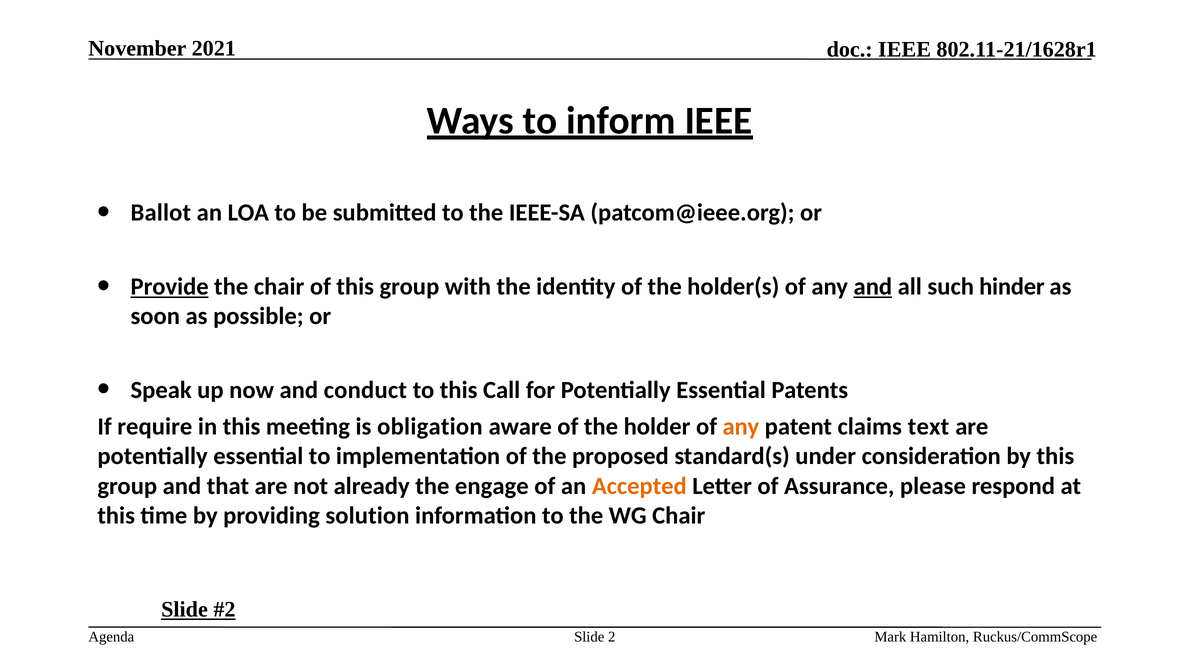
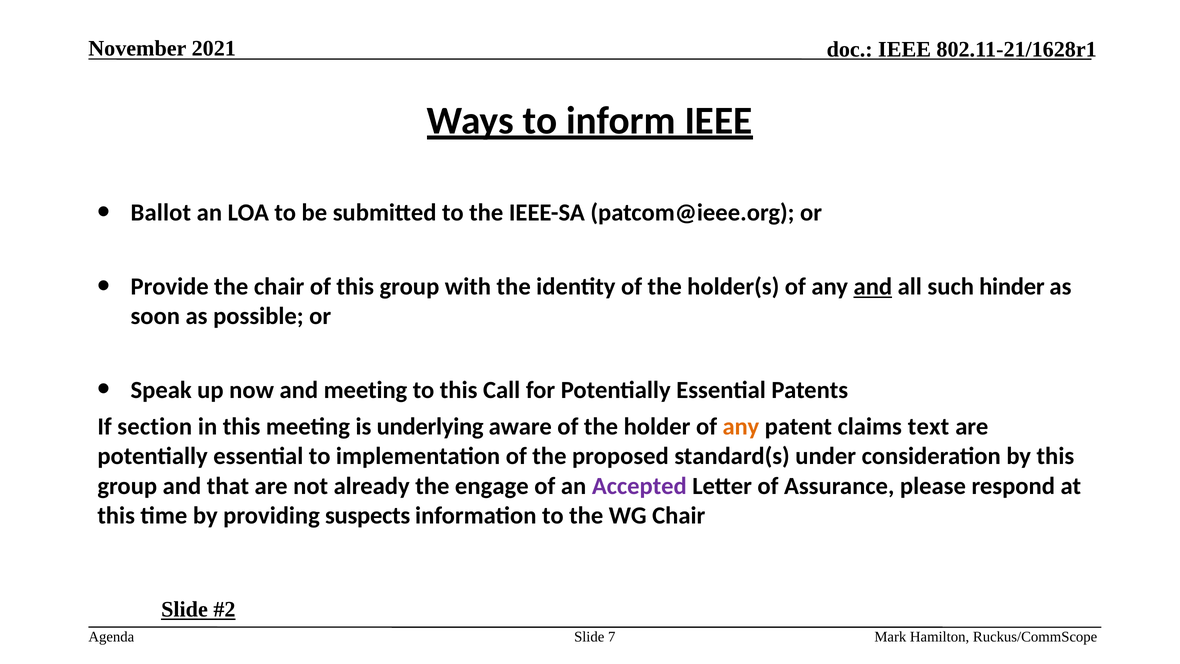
Provide underline: present -> none (170, 286)
and conduct: conduct -> meeting (365, 390)
require: require -> section (155, 427)
obligation: obligation -> underlying (430, 427)
Accepted colour: orange -> purple (639, 486)
solution: solution -> suspects (368, 515)
2: 2 -> 7 (612, 637)
